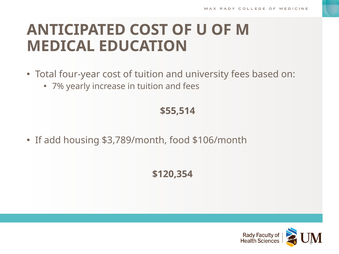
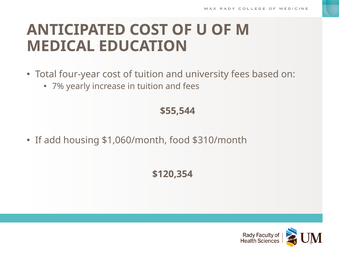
$55,514: $55,514 -> $55,544 (178, 111)
$3,789/month: $3,789/month -> $1,060/month (134, 140)
$106/month: $106/month -> $310/month (220, 140)
